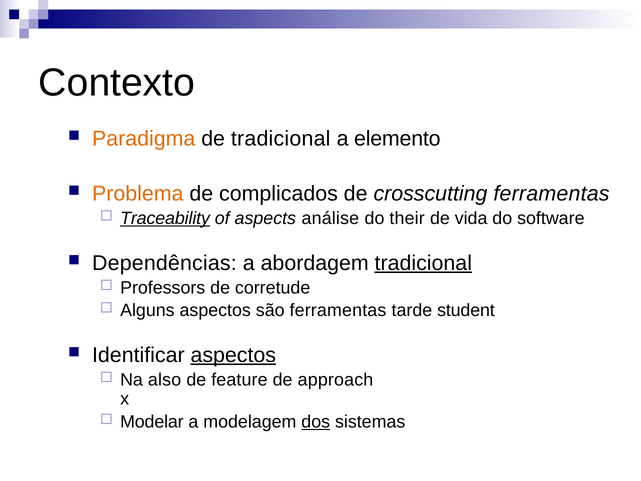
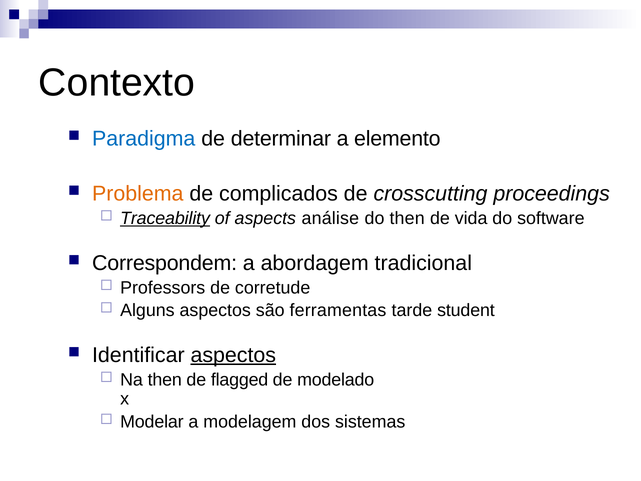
Paradigma colour: orange -> blue (144, 139)
de tradicional: tradicional -> determinar (281, 139)
crosscutting ferramentas: ferramentas -> proceedings (552, 193)
do their: their -> then (407, 218)
Dependências: Dependências -> Correspondem (165, 263)
tradicional underline: present -> none (423, 263)
Na also: also -> then (165, 380)
feature: feature -> flagged (240, 380)
approach: approach -> modelado (336, 380)
dos underline: present -> none (316, 422)
